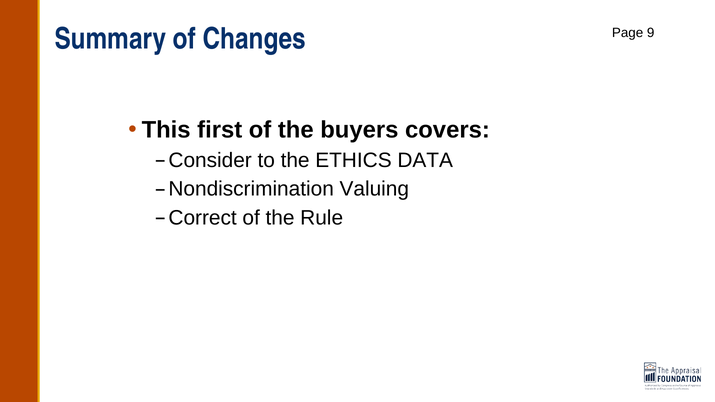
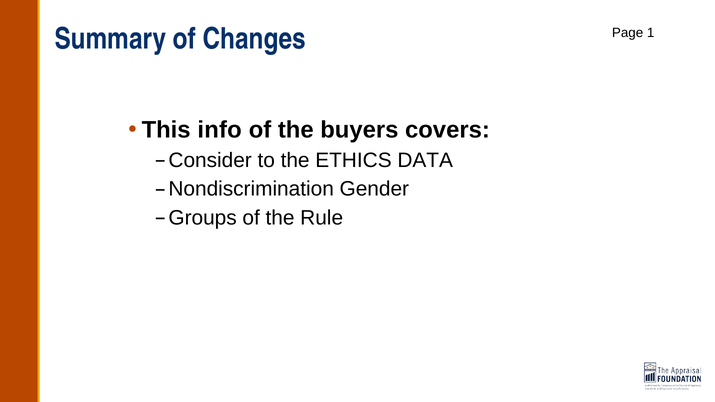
9: 9 -> 1 (651, 33)
first: first -> info (220, 130)
Valuing: Valuing -> Gender (374, 189)
Correct: Correct -> Groups (203, 218)
